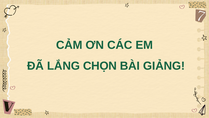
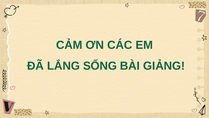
CHỌN: CHỌN -> SỐNG (100, 66)
